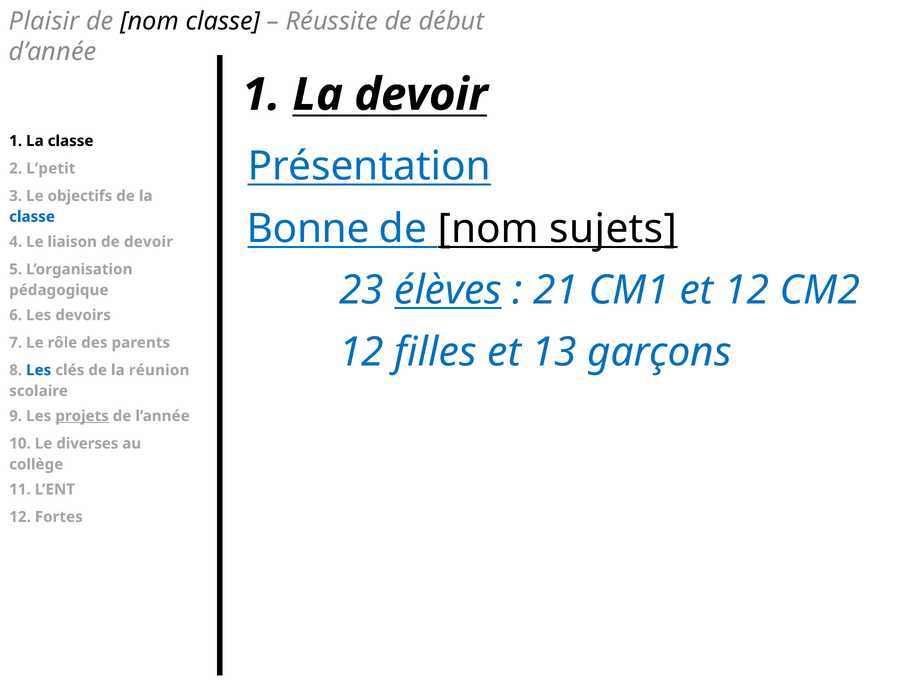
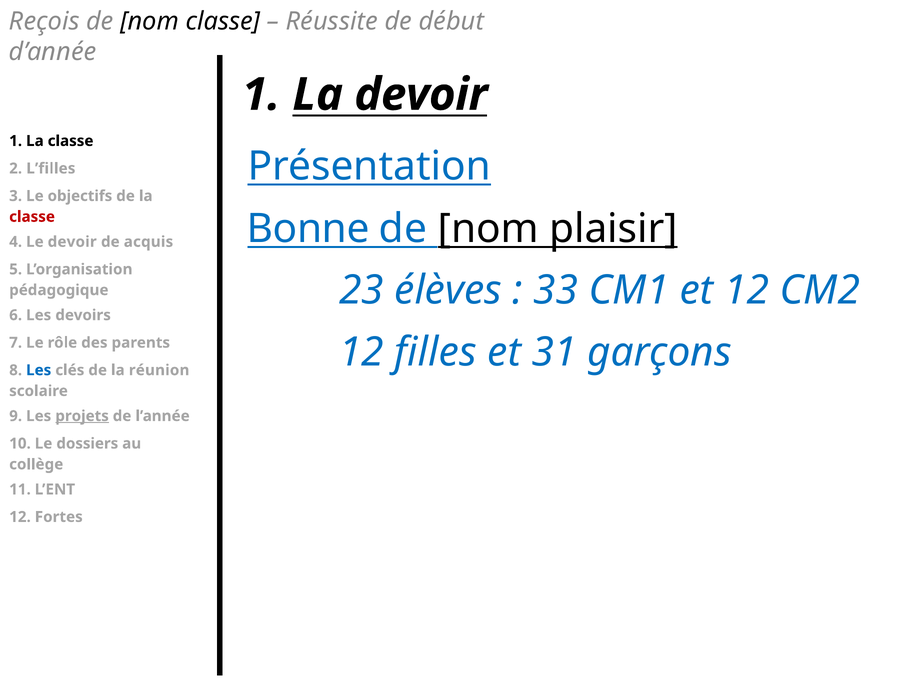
Plaisir: Plaisir -> Reçois (44, 22)
L’petit: L’petit -> L’filles (51, 168)
classe colour: blue -> red (32, 217)
sujets: sujets -> plaisir (614, 228)
Le liaison: liaison -> devoir (72, 242)
de devoir: devoir -> acquis (148, 242)
élèves underline: present -> none (448, 290)
21: 21 -> 33 (556, 290)
13: 13 -> 31 (554, 352)
diverses: diverses -> dossiers (87, 443)
